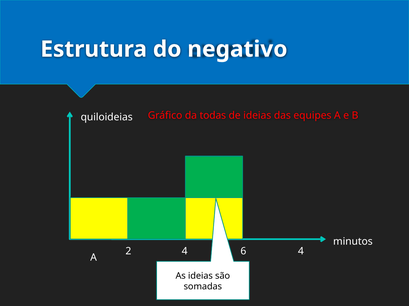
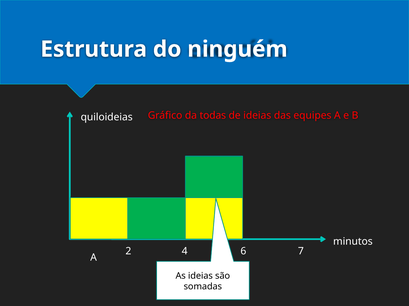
negativo: negativo -> ninguém (237, 49)
4: 4 -> 7 (301, 252)
